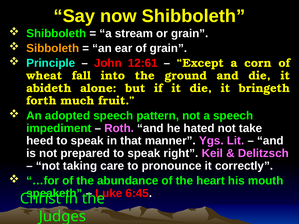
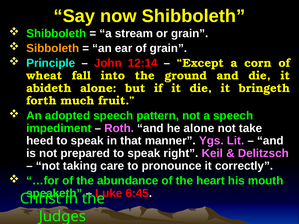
12:61: 12:61 -> 12:14 (143, 63)
he hated: hated -> alone (199, 128)
